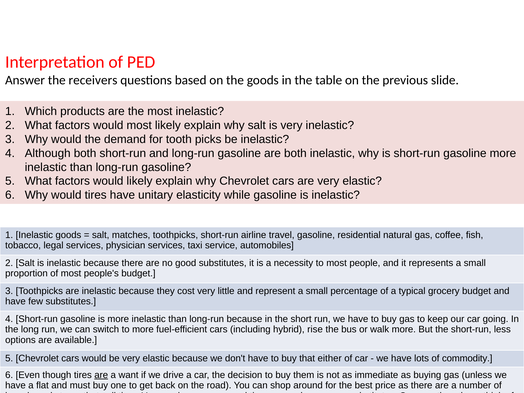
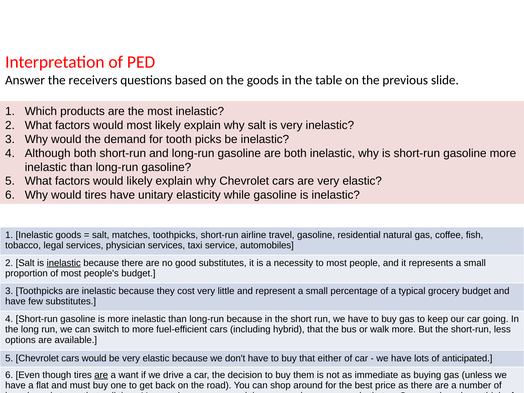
inelastic underline: none -> present (64, 263)
hybrid rise: rise -> that (315, 329)
commodity: commodity -> anticipated (467, 358)
